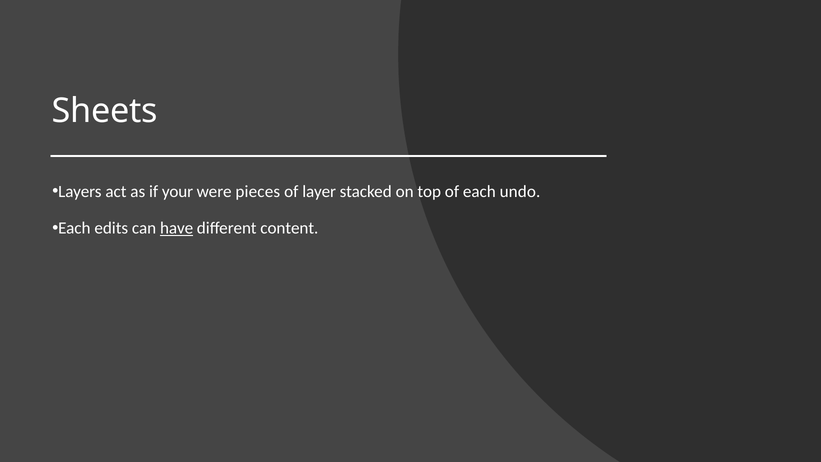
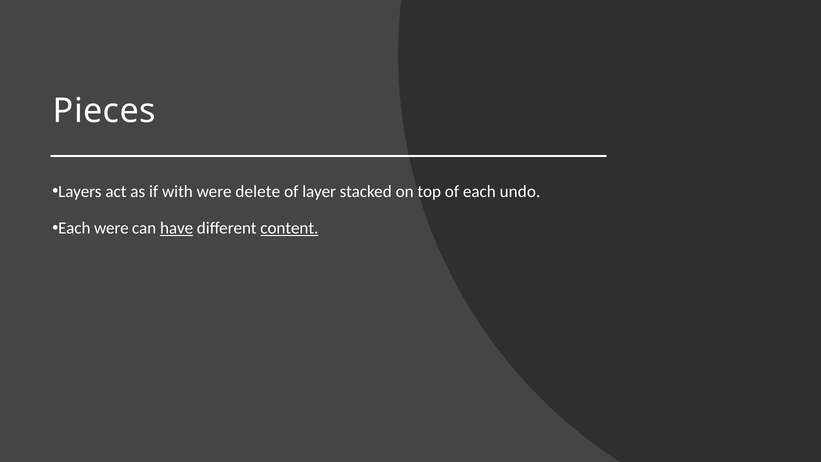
Sheets: Sheets -> Pieces (104, 111)
your: your -> with (177, 191)
pieces: pieces -> delete (258, 191)
Each edits: edits -> were (111, 228)
content underline: none -> present (289, 228)
